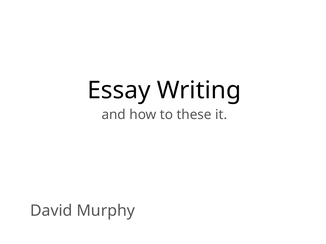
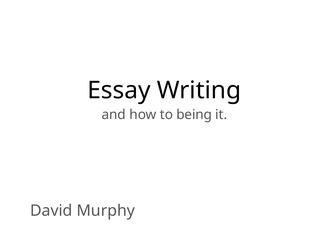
these: these -> being (194, 115)
